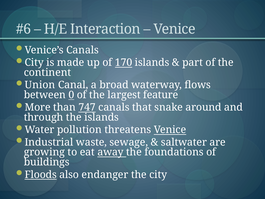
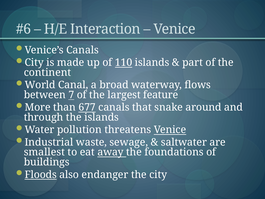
170: 170 -> 110 (124, 62)
Union: Union -> World (40, 85)
0: 0 -> 7 (71, 95)
747: 747 -> 677 (87, 107)
growing: growing -> smallest (44, 152)
